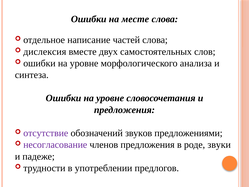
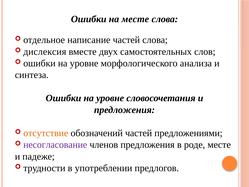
отсутствие colour: purple -> orange (46, 133)
обозначений звуков: звуков -> частей (139, 133)
роде звуки: звуки -> месте (219, 145)
